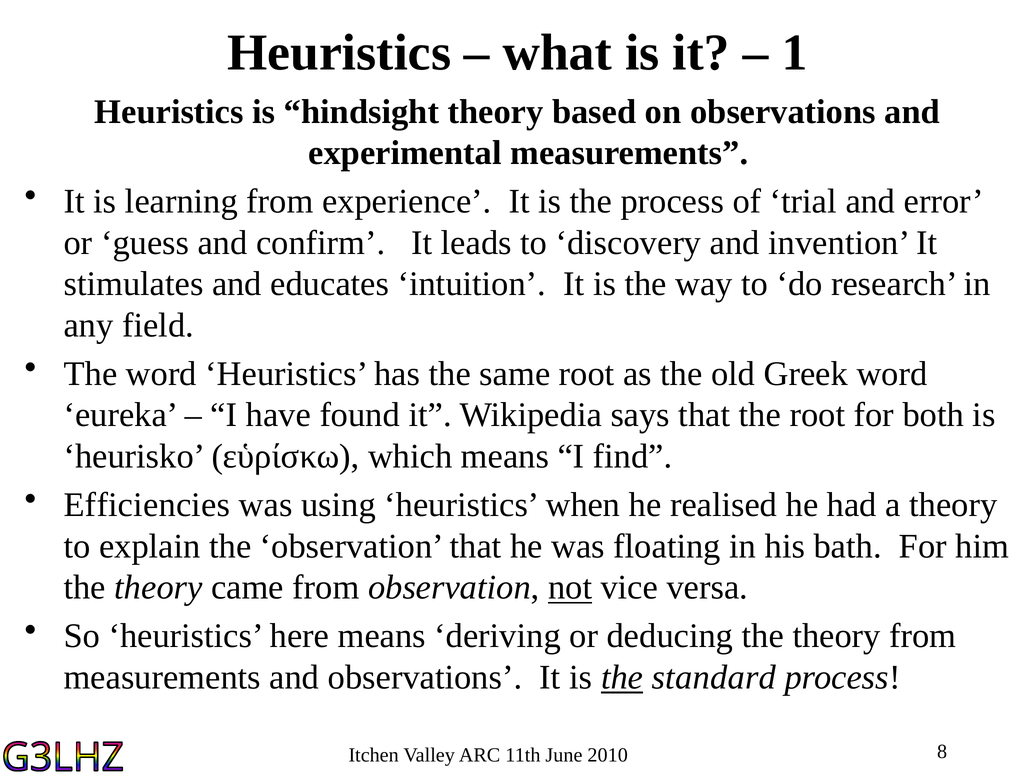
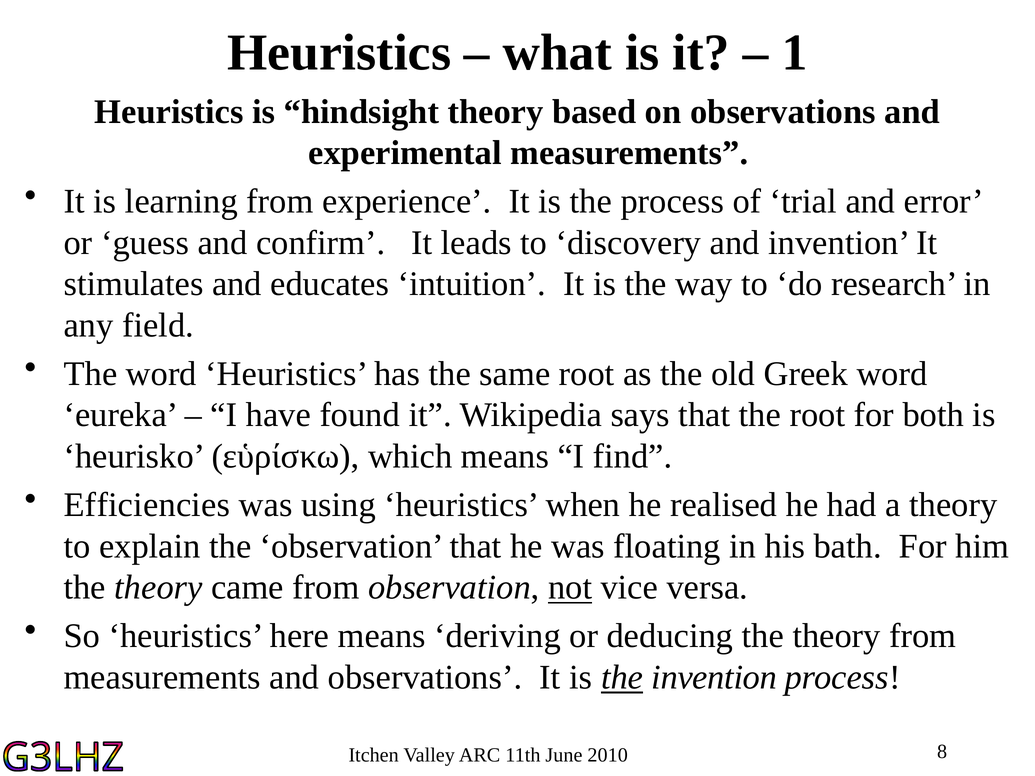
the standard: standard -> invention (714, 677)
